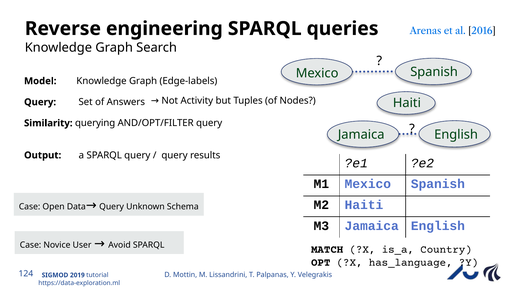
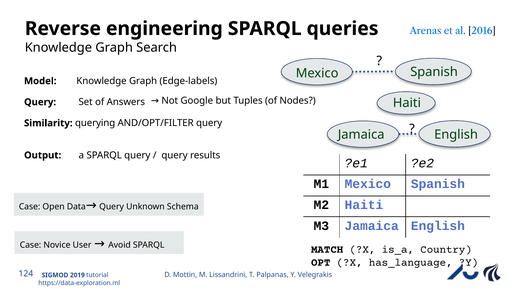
Activity: Activity -> Google (197, 101)
